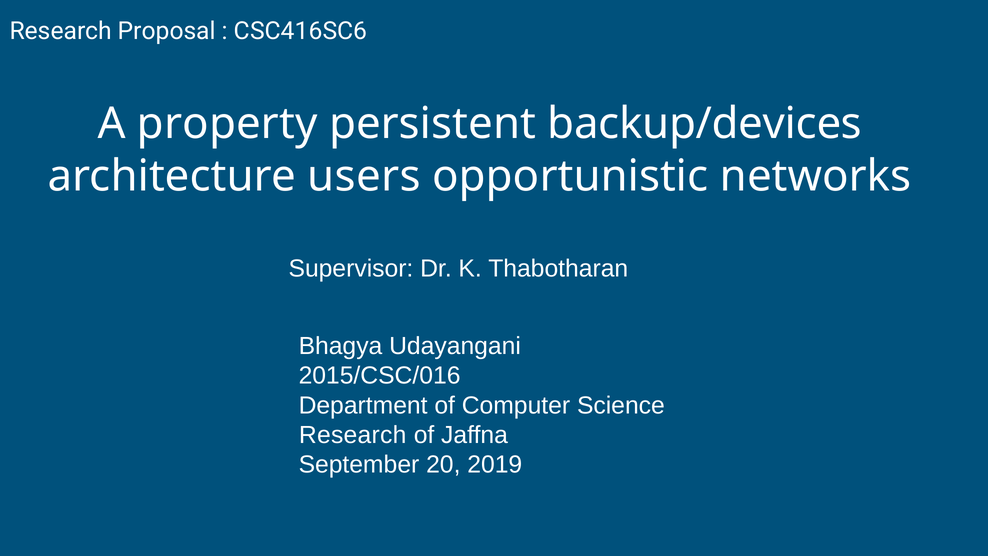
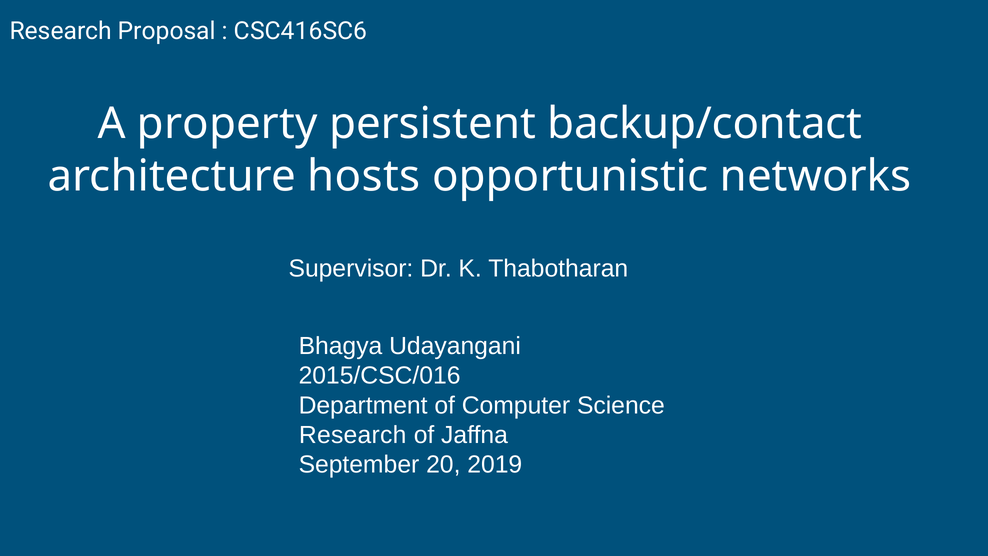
backup/devices: backup/devices -> backup/contact (705, 124)
users: users -> hosts (364, 176)
